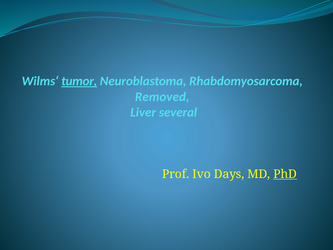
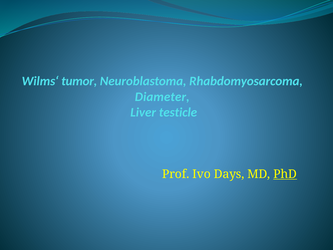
tumor underline: present -> none (79, 81)
Removed: Removed -> Diameter (162, 97)
several: several -> testicle (178, 112)
